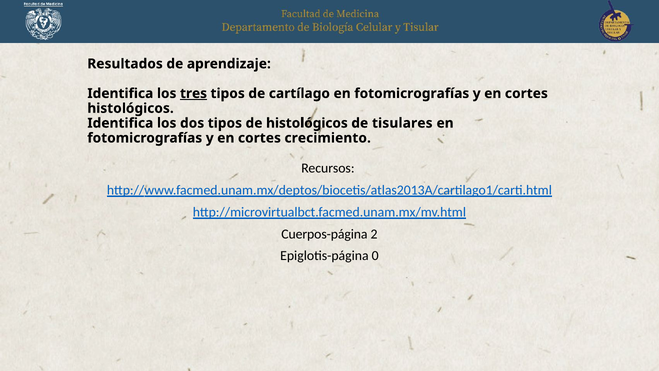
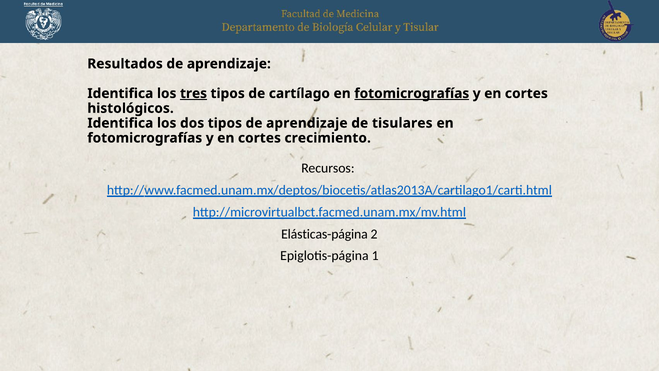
fotomicrografías underline: none -> present (412, 93)
tipos de histológicos: histológicos -> aprendizaje (307, 123)
Cuerpos-página: Cuerpos-página -> Elásticas-página (324, 234)
0: 0 -> 1 (375, 256)
